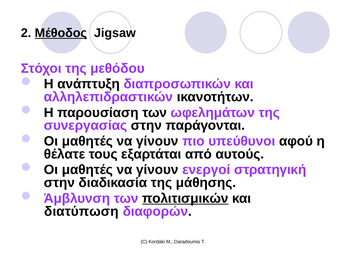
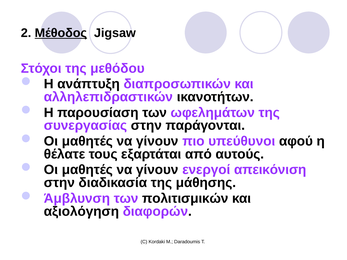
στρατηγική: στρατηγική -> απεικόνιση (270, 170)
πολιτισμικών underline: present -> none (185, 199)
διατύπωση: διατύπωση -> αξιολόγηση (81, 212)
